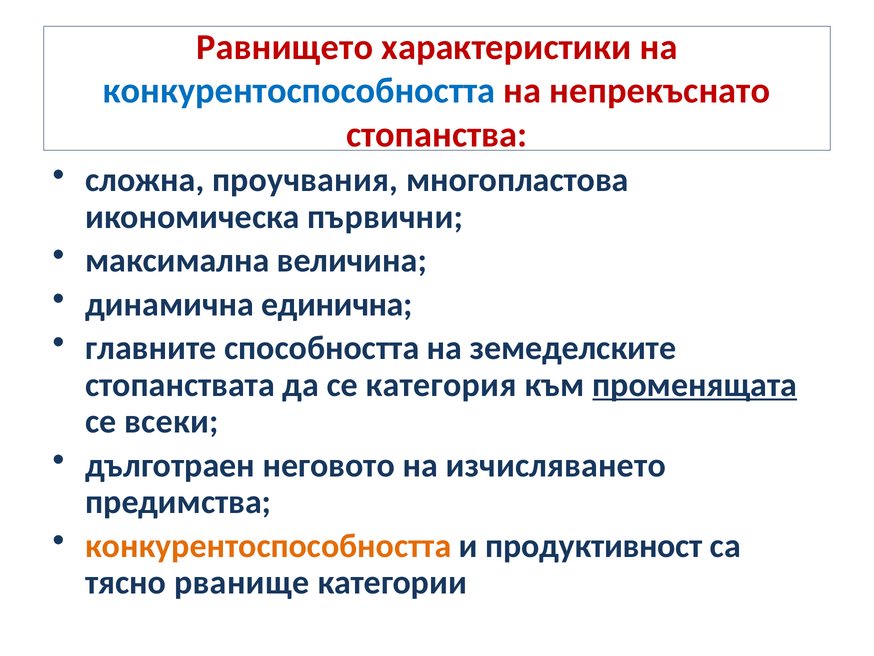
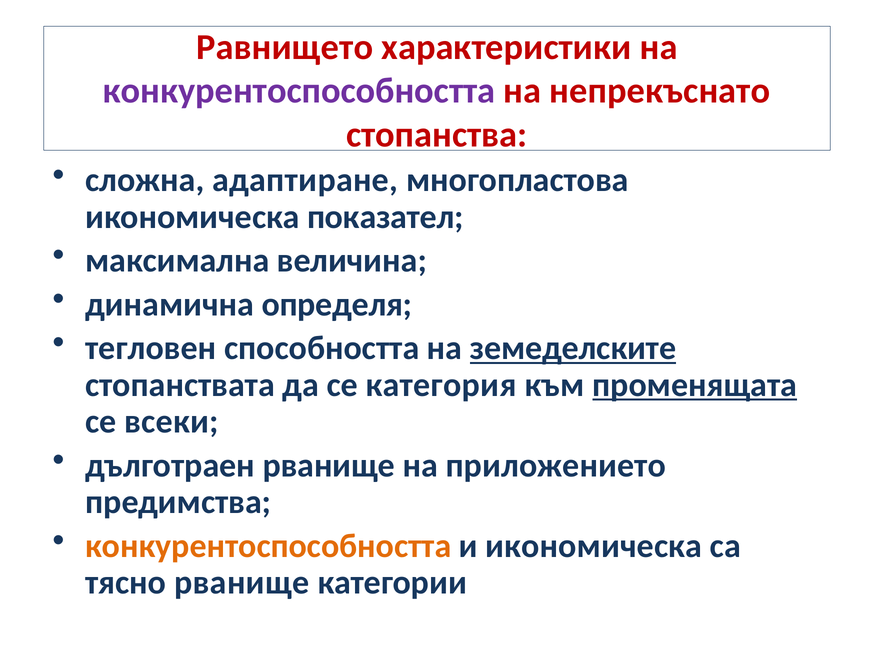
конкурентоспособността colour: blue -> purple (299, 91)
проучвания: проучвания -> адаптиране (305, 180)
първични: първични -> показател (385, 217)
единична: единична -> определя (337, 304)
главните: главните -> тегловен (151, 348)
земеделските underline: none -> present (573, 348)
дълготраен неговото: неговото -> рванище (329, 465)
изчисляването: изчисляването -> приложението (556, 465)
и продуктивност: продуктивност -> икономическа (594, 545)
